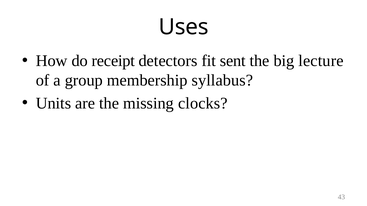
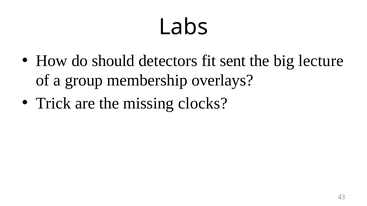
Uses: Uses -> Labs (183, 27)
receipt: receipt -> should (113, 61)
syllabus: syllabus -> overlays (222, 81)
Units: Units -> Trick (53, 103)
